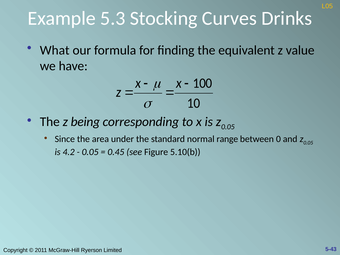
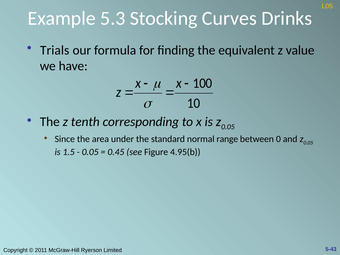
What: What -> Trials (55, 50)
being: being -> tenth (85, 122)
4.2: 4.2 -> 1.5 (69, 152)
5.10(b: 5.10(b -> 4.95(b (185, 152)
